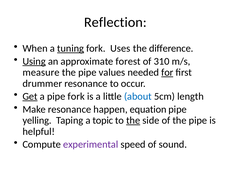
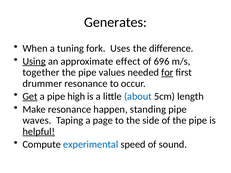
Reflection: Reflection -> Generates (115, 22)
tuning underline: present -> none (71, 48)
forest: forest -> effect (128, 61)
310: 310 -> 696 (162, 61)
measure: measure -> together (41, 72)
pipe fork: fork -> high (76, 97)
equation: equation -> standing (148, 109)
yelling: yelling -> waves (37, 121)
topic: topic -> page (103, 121)
the underline: present -> none (133, 121)
helpful underline: none -> present (39, 132)
experimental colour: purple -> blue (91, 145)
